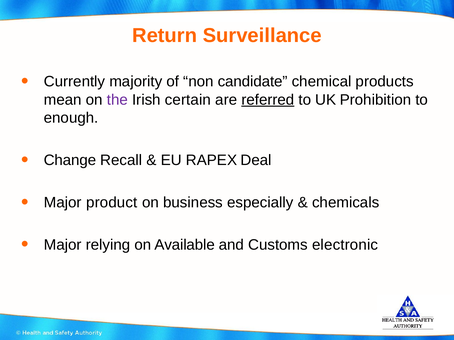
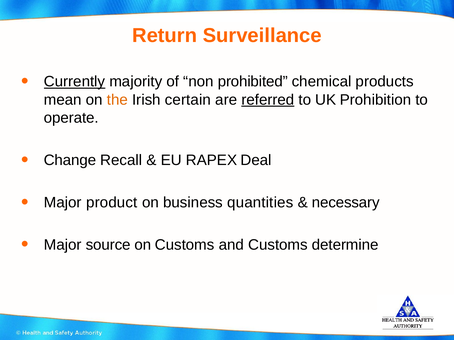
Currently underline: none -> present (75, 82)
candidate: candidate -> prohibited (253, 82)
the colour: purple -> orange (117, 100)
enough: enough -> operate (71, 118)
especially: especially -> quantities (260, 203)
chemicals: chemicals -> necessary (346, 203)
relying: relying -> source (108, 245)
on Available: Available -> Customs (185, 245)
electronic: electronic -> determine (345, 245)
